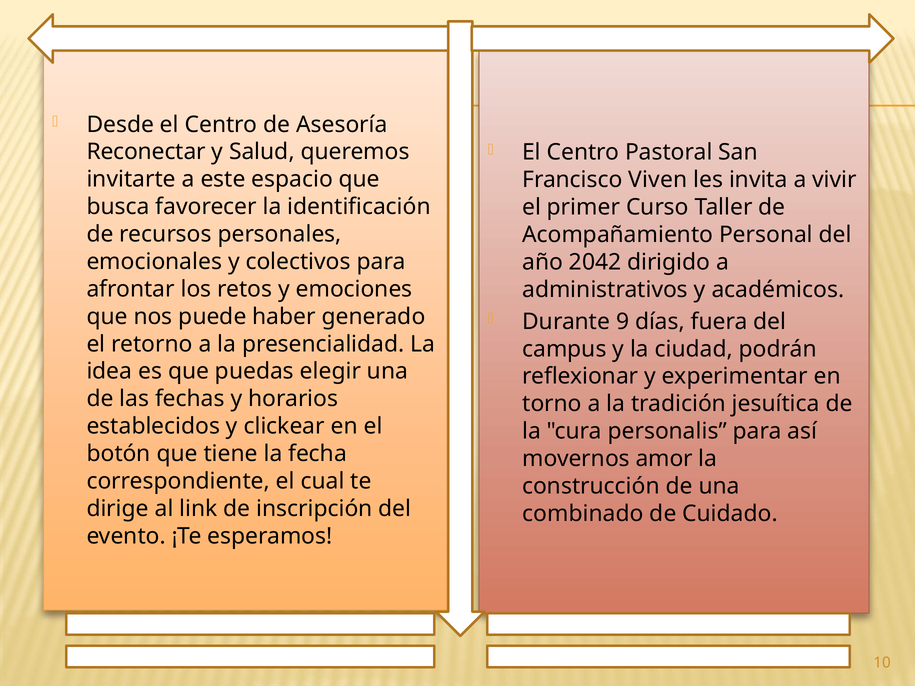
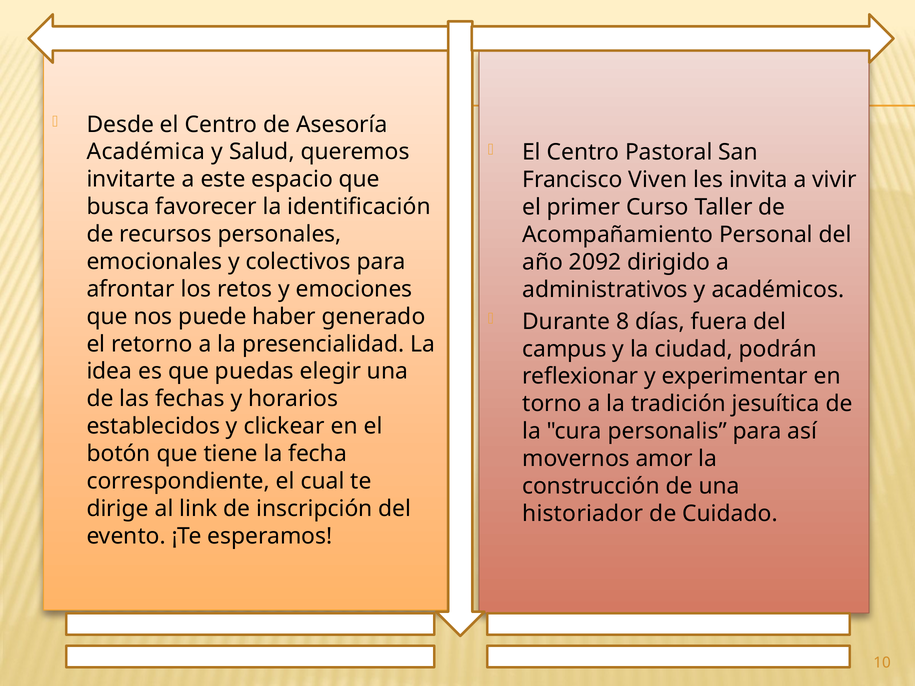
Reconectar: Reconectar -> Académica (146, 152)
2042: 2042 -> 2092 (595, 262)
9: 9 -> 8 (623, 322)
combinado: combinado -> historiador (583, 514)
